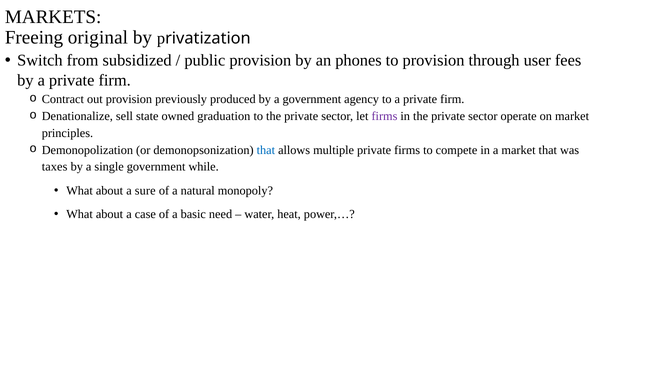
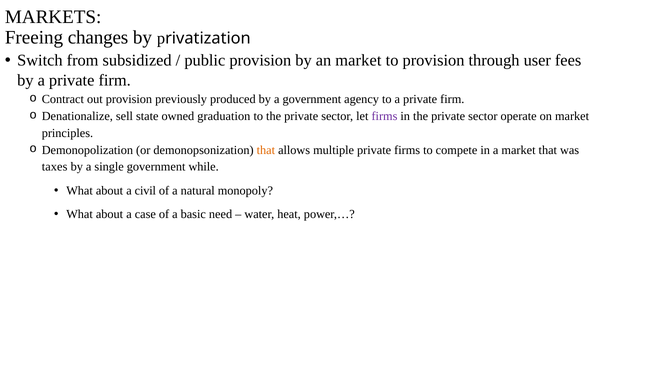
original: original -> changes (98, 37)
an phones: phones -> market (358, 61)
that colour: blue -> orange (266, 150)
sure: sure -> civil (145, 191)
